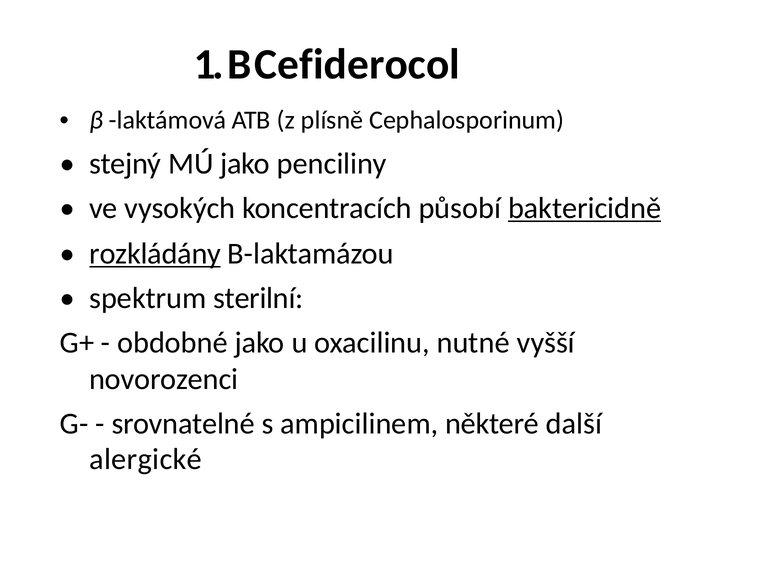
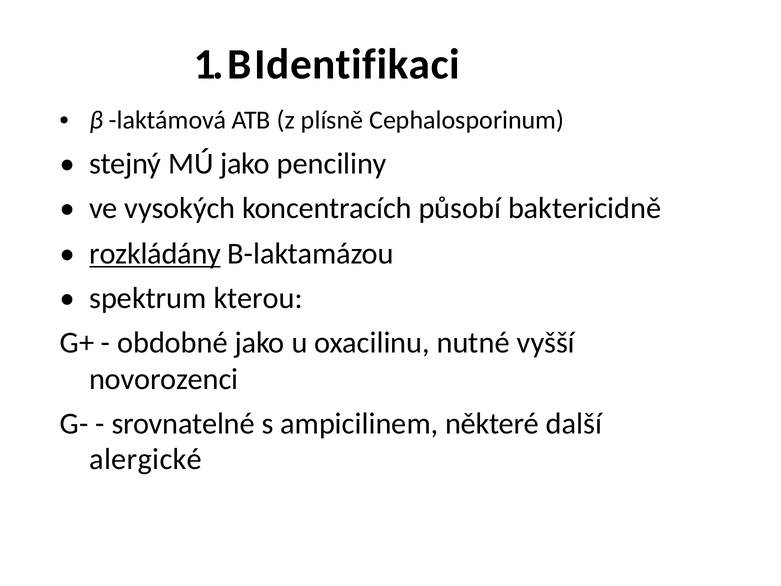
Cefiderocol: Cefiderocol -> Identifikaci (357, 65)
baktericidně underline: present -> none (585, 208)
sterilní: sterilní -> kterou (258, 298)
